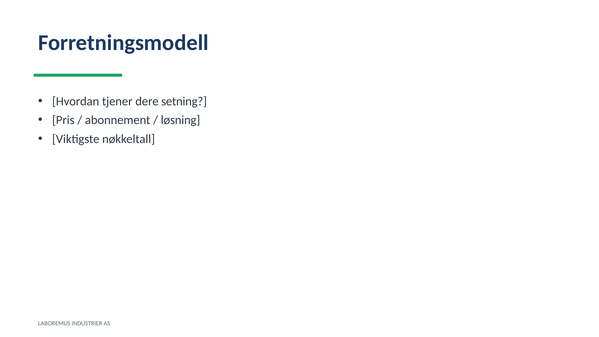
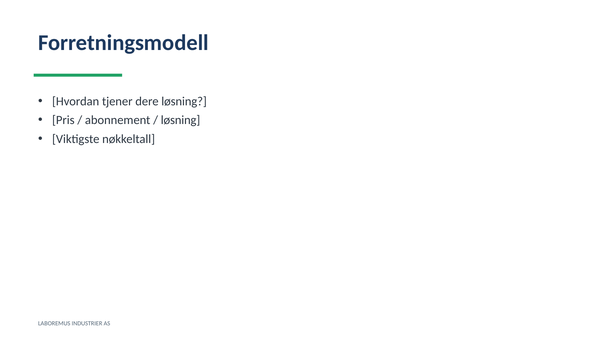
dere setning: setning -> løsning (184, 101)
